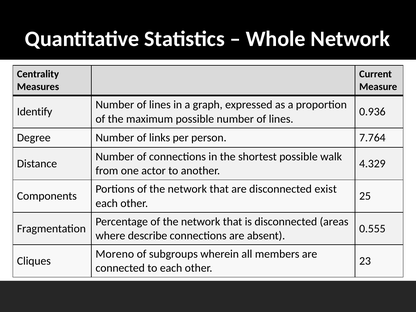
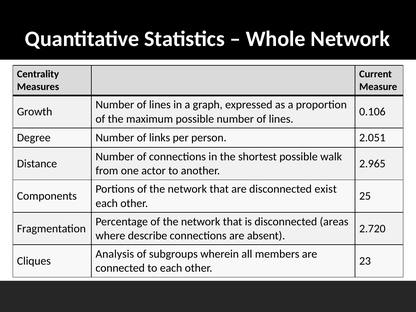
Identify: Identify -> Growth (35, 112)
0.936: 0.936 -> 0.106 (372, 112)
7.764: 7.764 -> 2.051 (372, 138)
4.329: 4.329 -> 2.965 (372, 164)
0.555: 0.555 -> 2.720 (372, 229)
Moreno: Moreno -> Analysis (115, 254)
